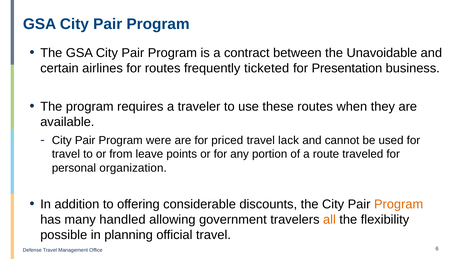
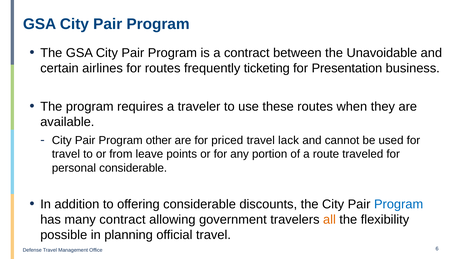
ticketed: ticketed -> ticketing (267, 68)
were: were -> other (159, 140)
personal organization: organization -> considerable (133, 168)
Program colour: orange -> blue (399, 204)
many handled: handled -> contract (122, 220)
